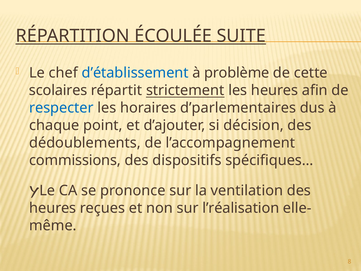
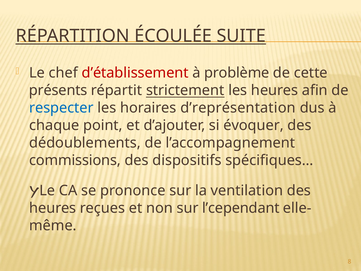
d’établissement colour: blue -> red (135, 73)
scolaires: scolaires -> présents (58, 90)
d’parlementaires: d’parlementaires -> d’représentation (238, 108)
décision: décision -> évoquer (254, 125)
l’réalisation: l’réalisation -> l’cependant (241, 208)
